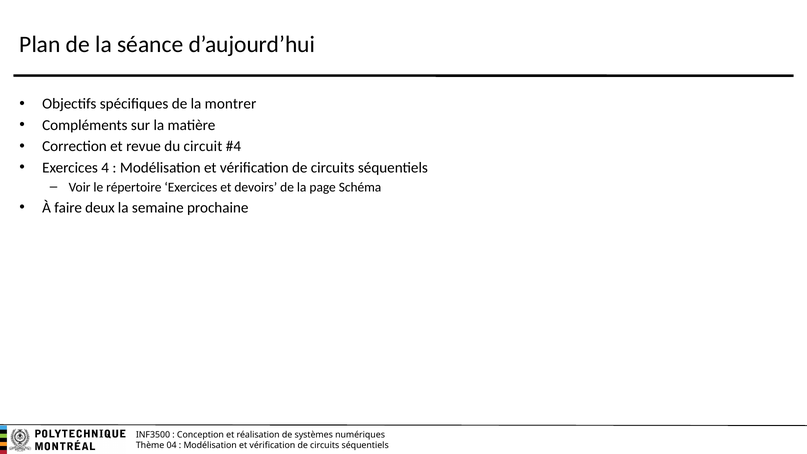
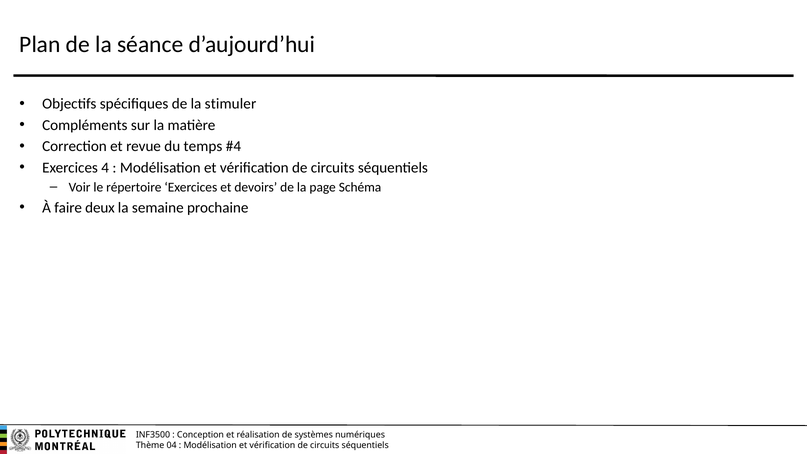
montrer: montrer -> stimuler (231, 104)
circuit: circuit -> temps (203, 146)
